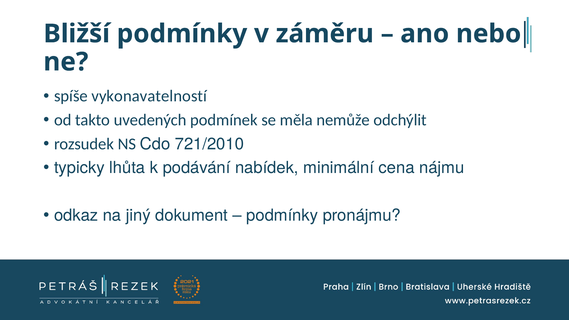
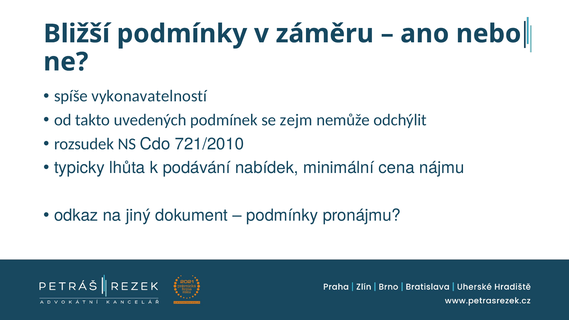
měla: měla -> zejm (296, 120)
